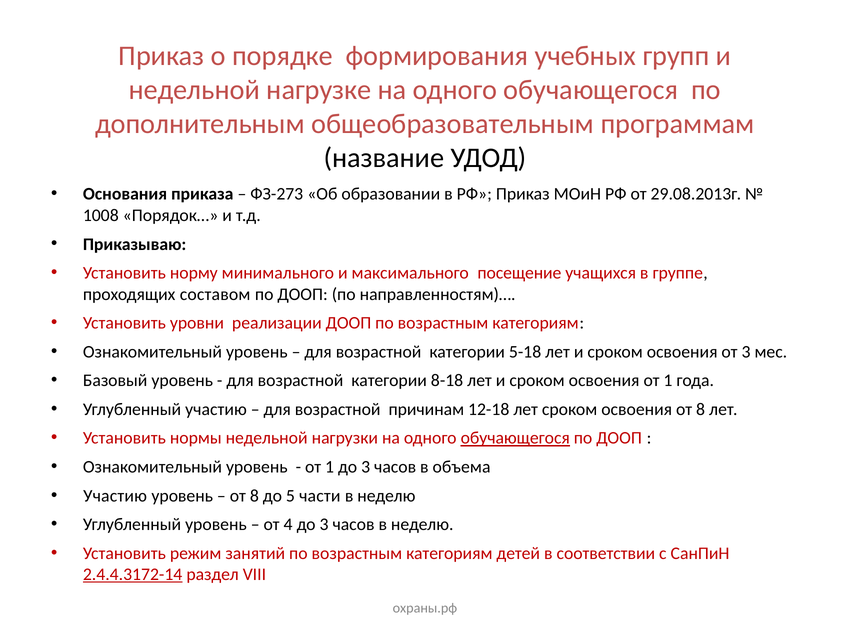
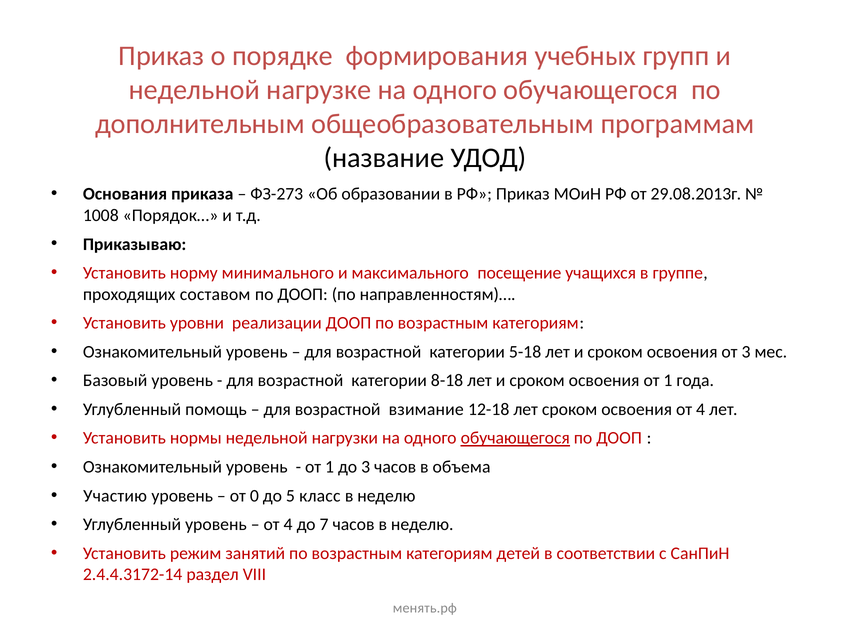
Углубленный участию: участию -> помощь (216, 410)
причинам: причинам -> взимание (426, 410)
освоения от 8: 8 -> 4 (701, 410)
8: 8 -> 0 (254, 496)
части: части -> класс (320, 496)
4 до 3: 3 -> 7 (324, 525)
2.4.4.3172-14 underline: present -> none (133, 575)
охраны.рф: охраны.рф -> менять.рф (425, 609)
